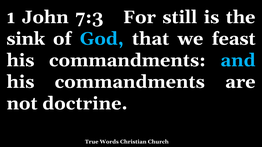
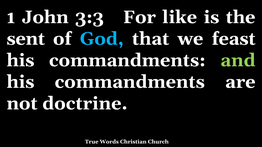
7:3: 7:3 -> 3:3 (89, 17)
still: still -> like (180, 17)
sink: sink -> sent (26, 39)
and colour: light blue -> light green (238, 60)
